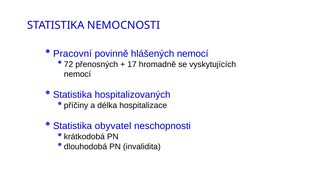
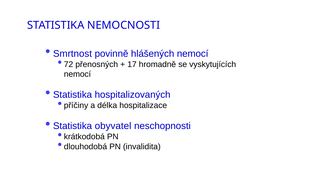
Pracovní: Pracovní -> Smrtnost (73, 54)
